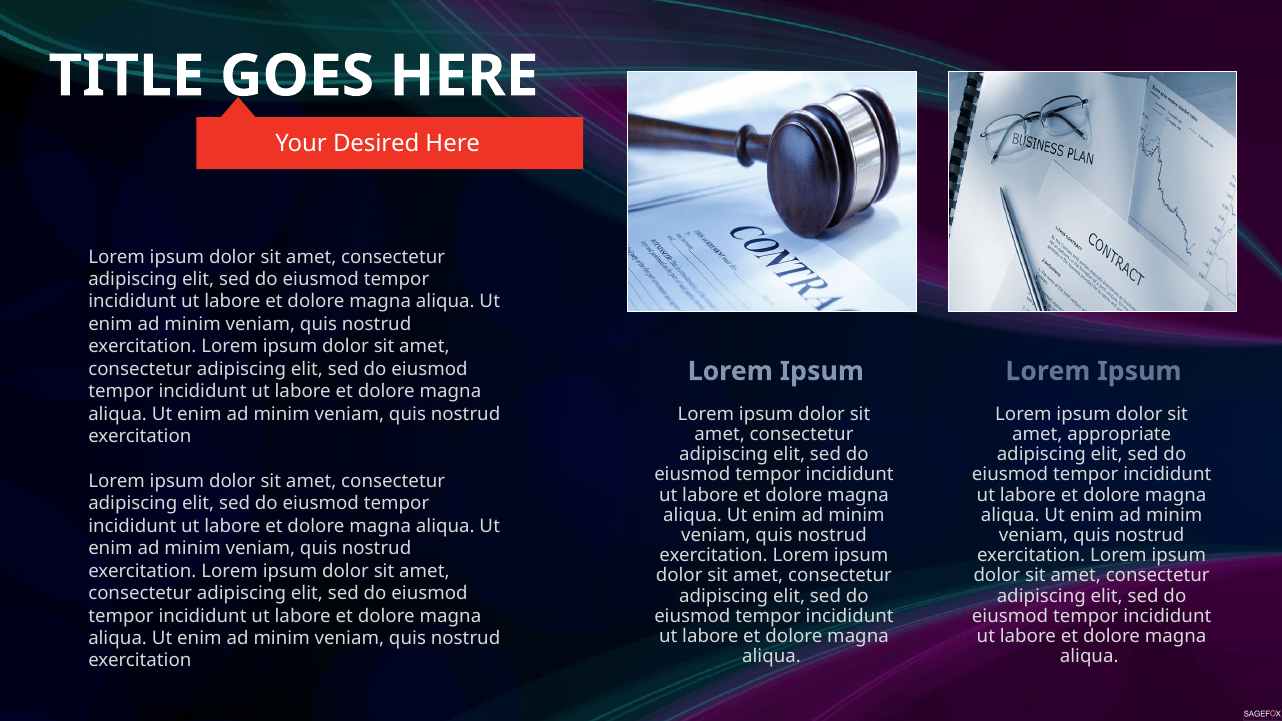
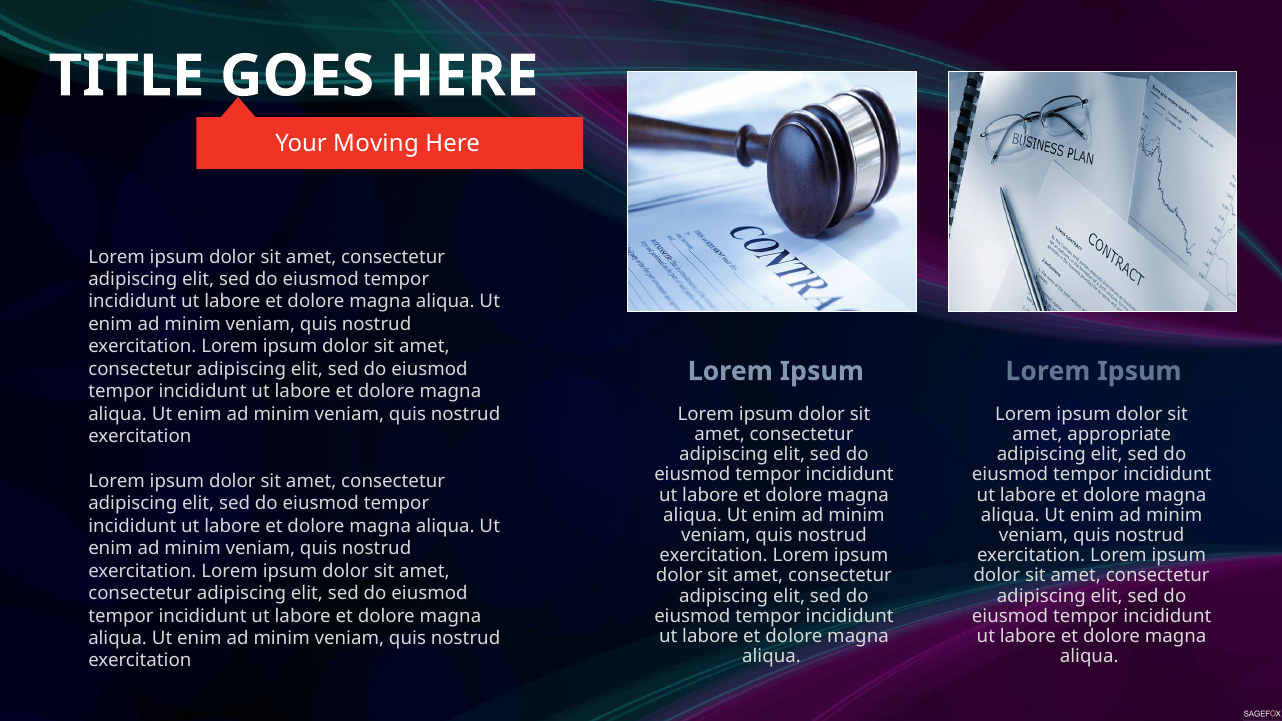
Desired: Desired -> Moving (376, 143)
